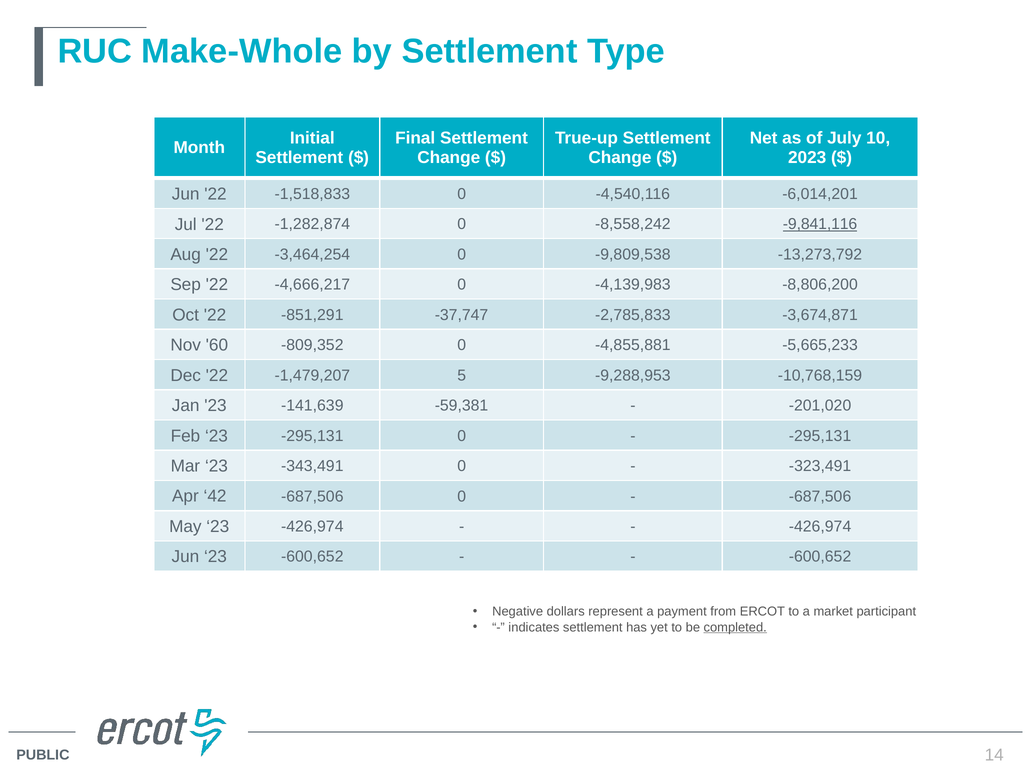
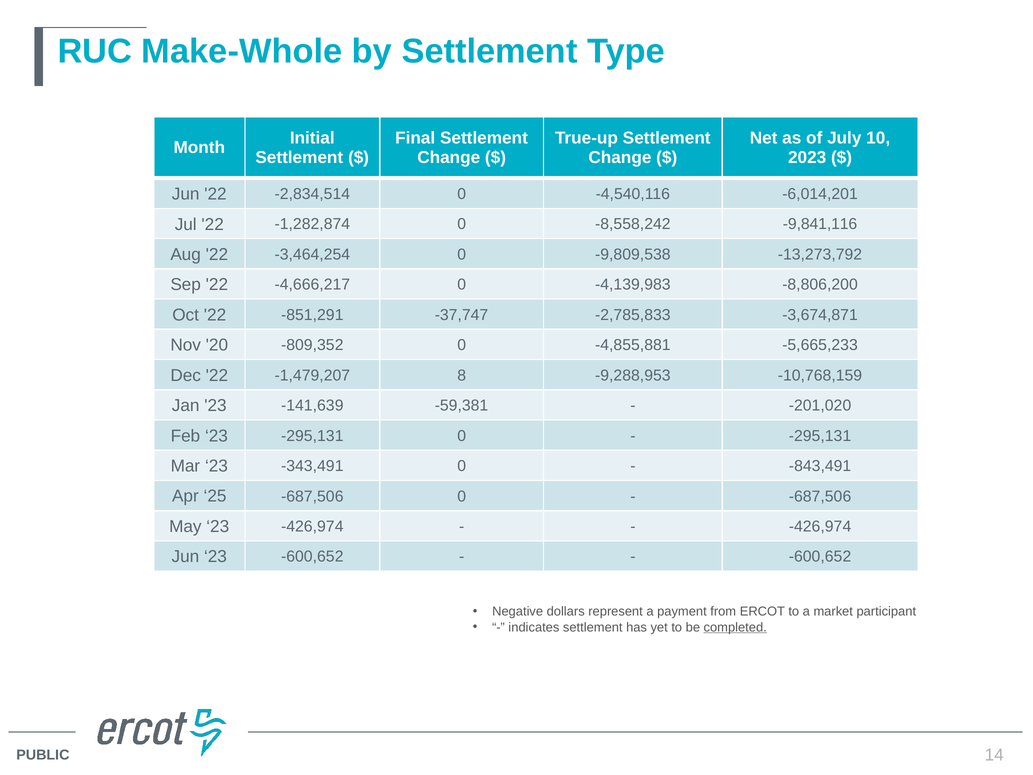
-1,518,833: -1,518,833 -> -2,834,514 (312, 194)
-9,841,116 underline: present -> none (820, 224)
60: 60 -> 20 (217, 345)
5: 5 -> 8 (462, 375)
-323,491: -323,491 -> -843,491 (820, 466)
42: 42 -> 25 (215, 496)
